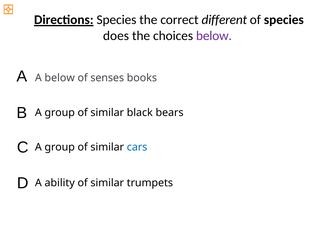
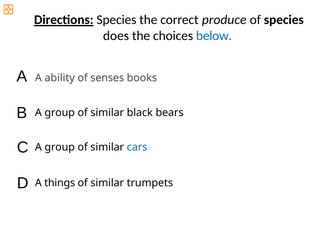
different: different -> produce (224, 20)
below colour: purple -> blue (214, 36)
A below: below -> ability (60, 78)
ability: ability -> things (60, 183)
